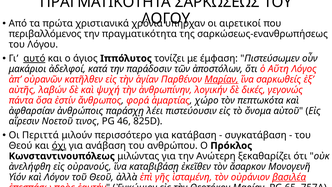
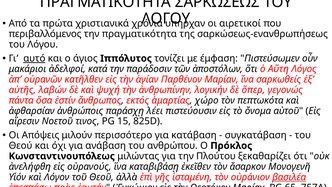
Μαρίαν underline: present -> none (222, 79)
δικές: δικές -> ὅπερ (253, 90)
φορά: φορά -> εκτός (138, 100)
46: 46 -> 15 (124, 121)
Περιττά: Περιττά -> Απόψεις (41, 135)
όχι underline: present -> none (59, 145)
Ανώτερη: Ανώτερη -> Πλούτου (216, 156)
